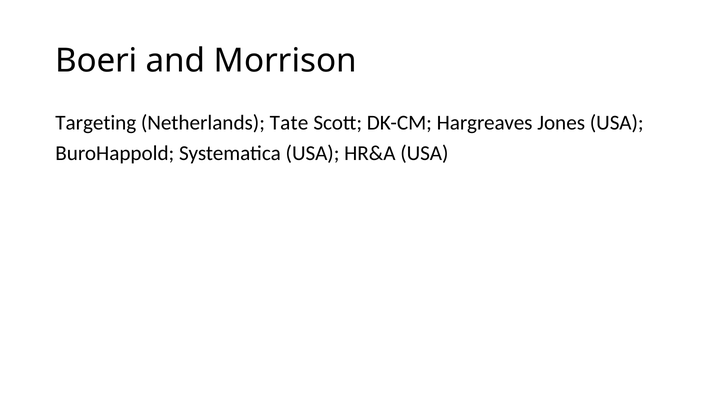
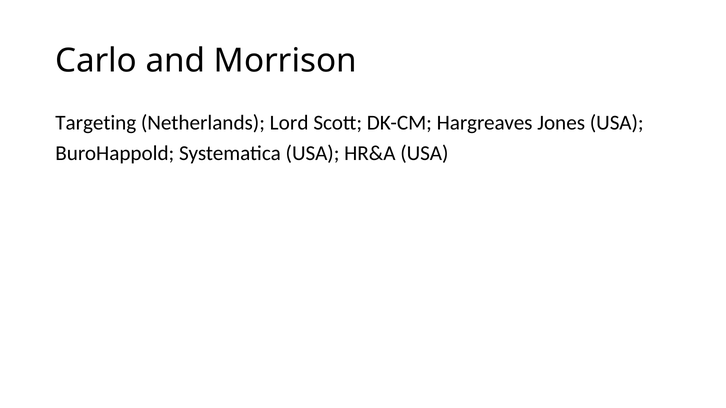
Boeri: Boeri -> Carlo (96, 61)
Tate: Tate -> Lord (289, 123)
